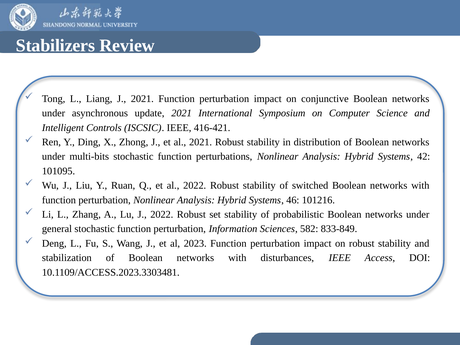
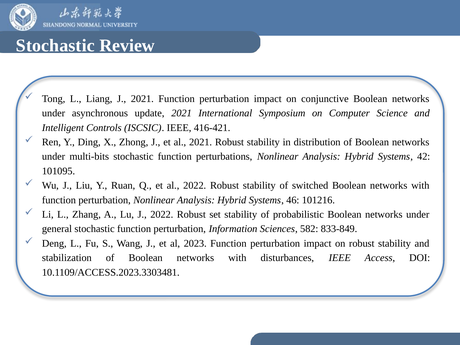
Stabilizers: Stabilizers -> Stochastic (55, 46)
